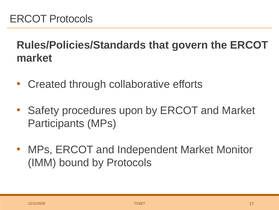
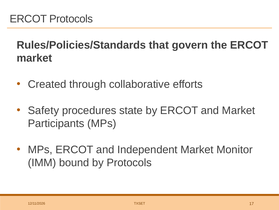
upon: upon -> state (131, 110)
